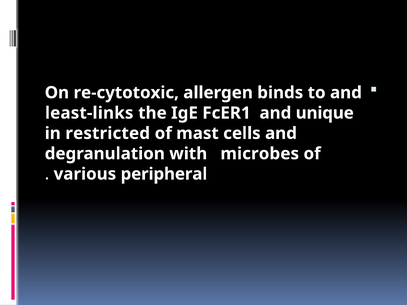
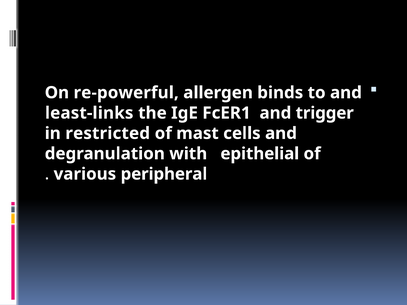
re-cytotoxic: re-cytotoxic -> re-powerful (126, 93)
unique: unique -> trigger (325, 113)
microbes: microbes -> epithelial (260, 154)
